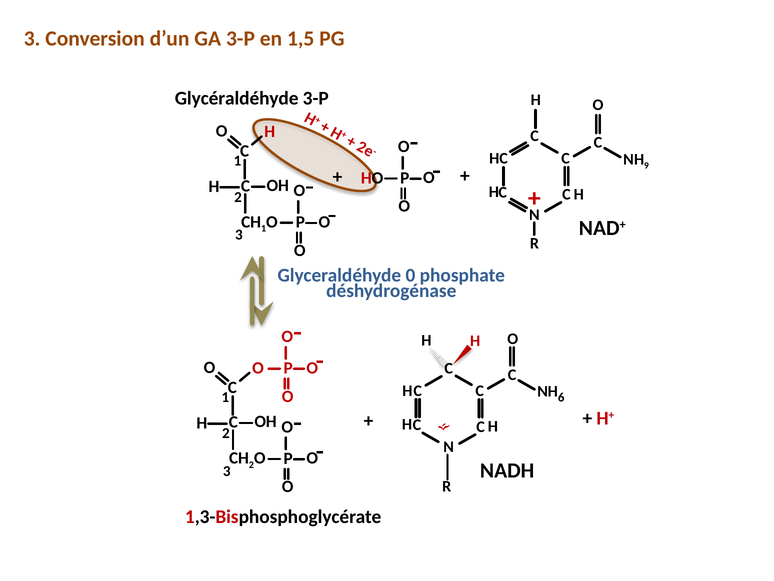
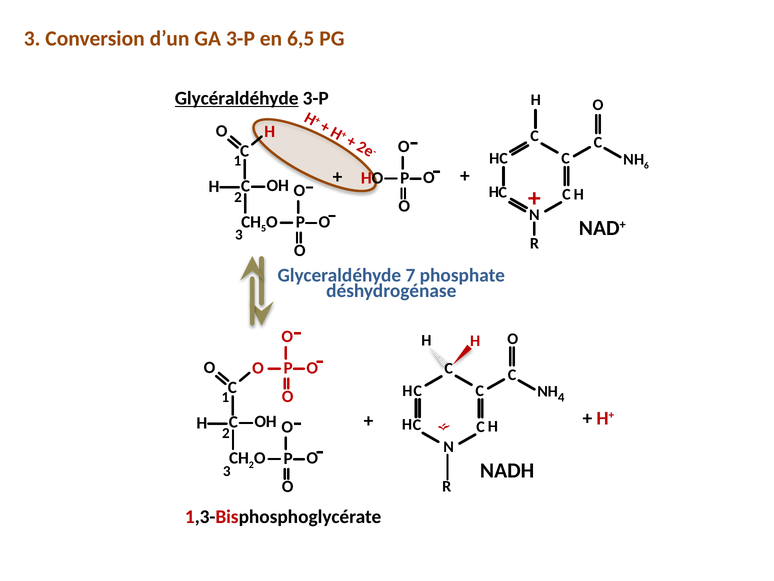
1,5: 1,5 -> 6,5 (301, 39)
Glycéraldéhyde underline: none -> present (237, 98)
9: 9 -> 6 (646, 165)
1: 1 -> 5 (264, 228)
0: 0 -> 7 (410, 275)
6: 6 -> 4 (561, 397)
